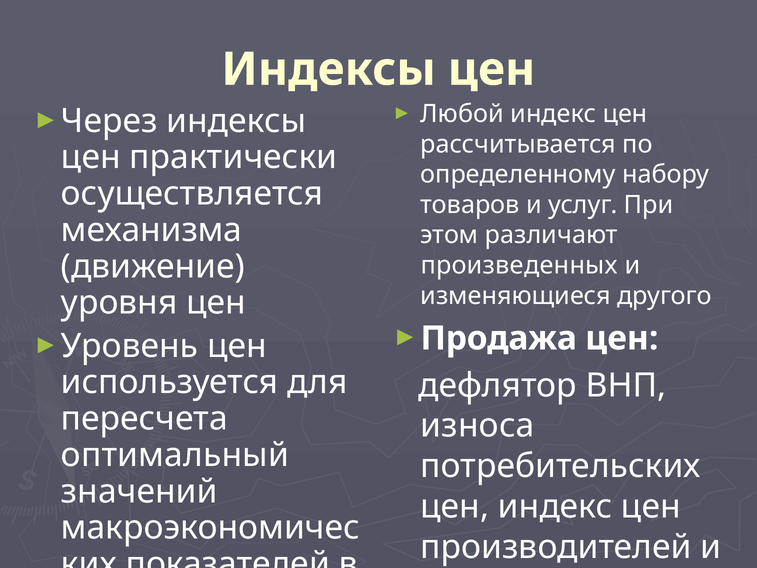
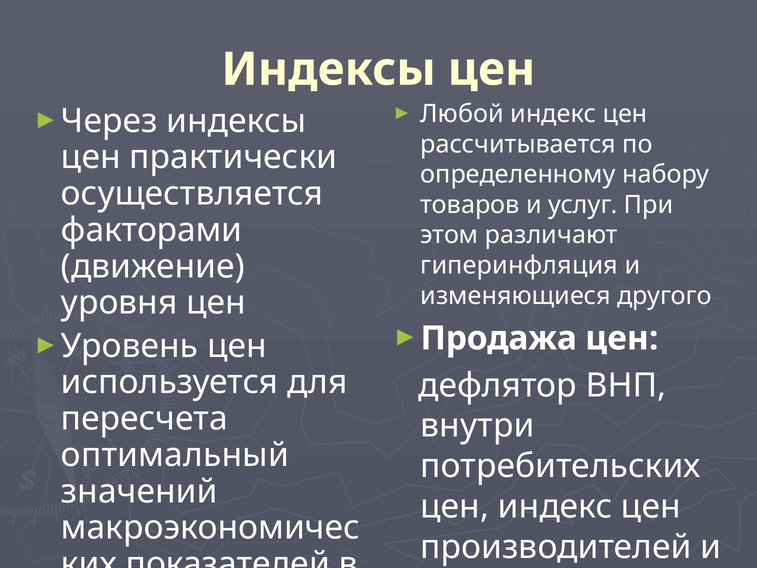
механизма: механизма -> факторами (152, 230)
произведенных: произведенных -> гиперинфляция (519, 265)
износа: износа -> внутри (477, 426)
